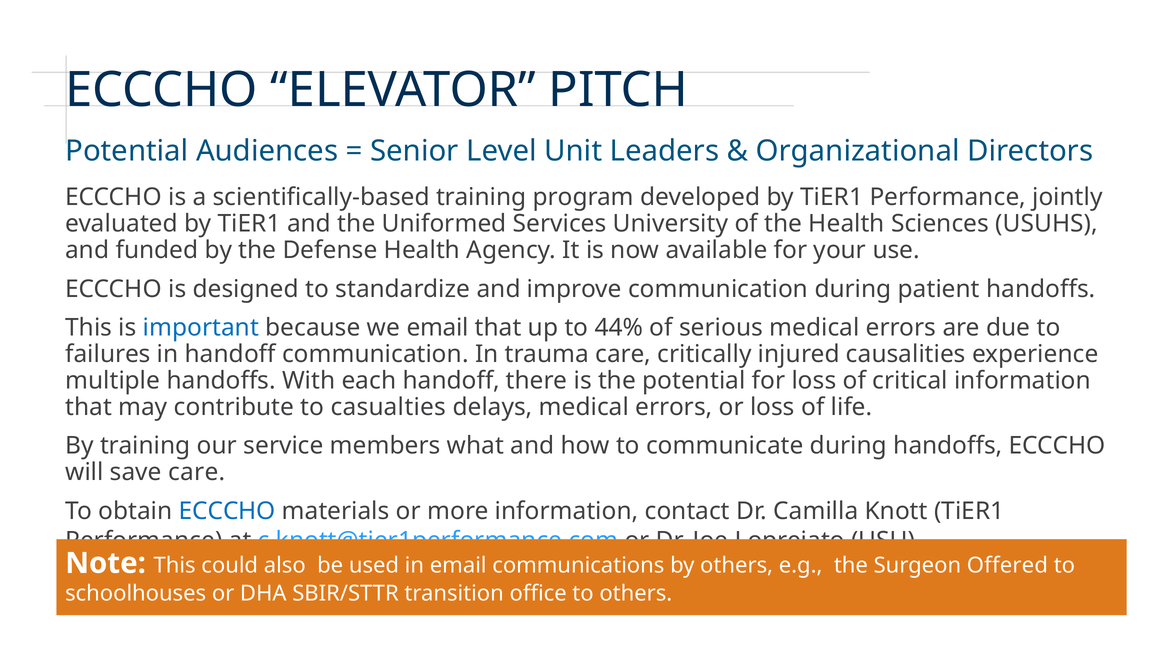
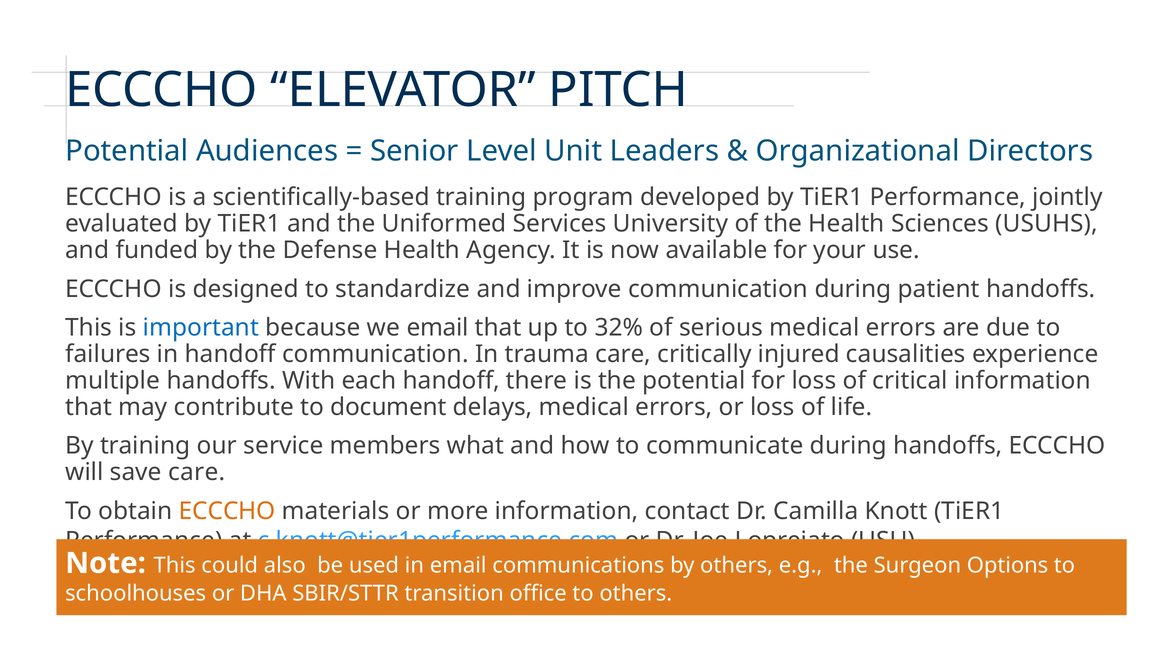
44%: 44% -> 32% (619, 328)
casualties: casualties -> document (389, 407)
ECCCHO colour: blue -> orange (227, 511)
Offered: Offered -> Options (1008, 566)
